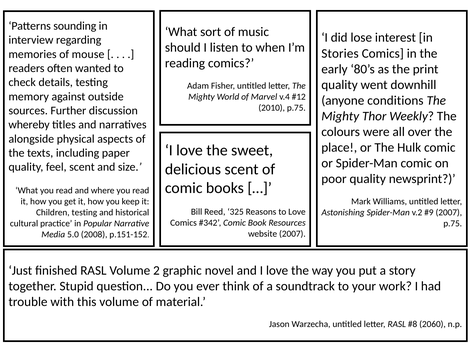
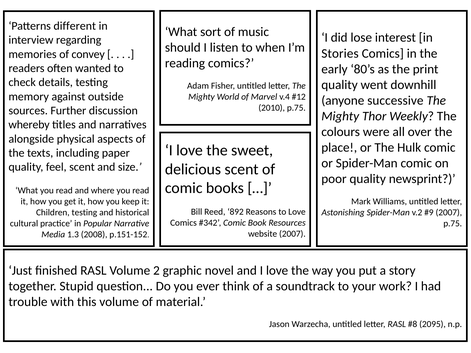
sounding: sounding -> different (75, 26)
mouse: mouse -> convey (88, 54)
conditions: conditions -> successive (395, 101)
325: 325 -> 892 (236, 212)
5.0: 5.0 -> 1.3 (73, 235)
2060: 2060 -> 2095 (432, 324)
